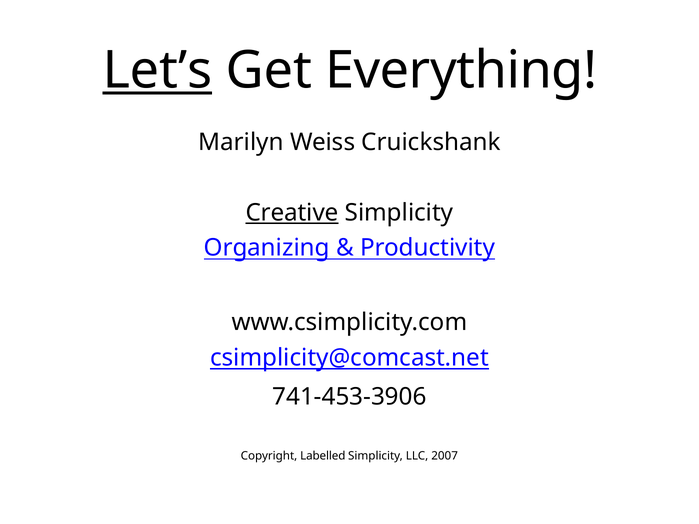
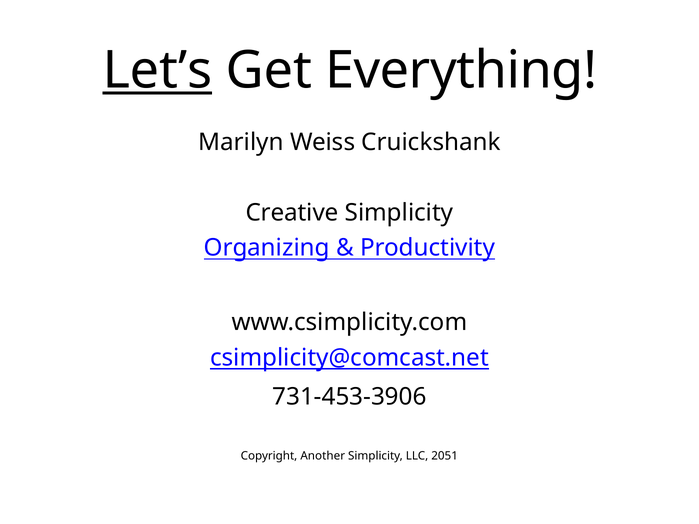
Creative underline: present -> none (292, 213)
741-453-3906: 741-453-3906 -> 731-453-3906 (349, 397)
Labelled: Labelled -> Another (323, 456)
2007: 2007 -> 2051 (445, 456)
